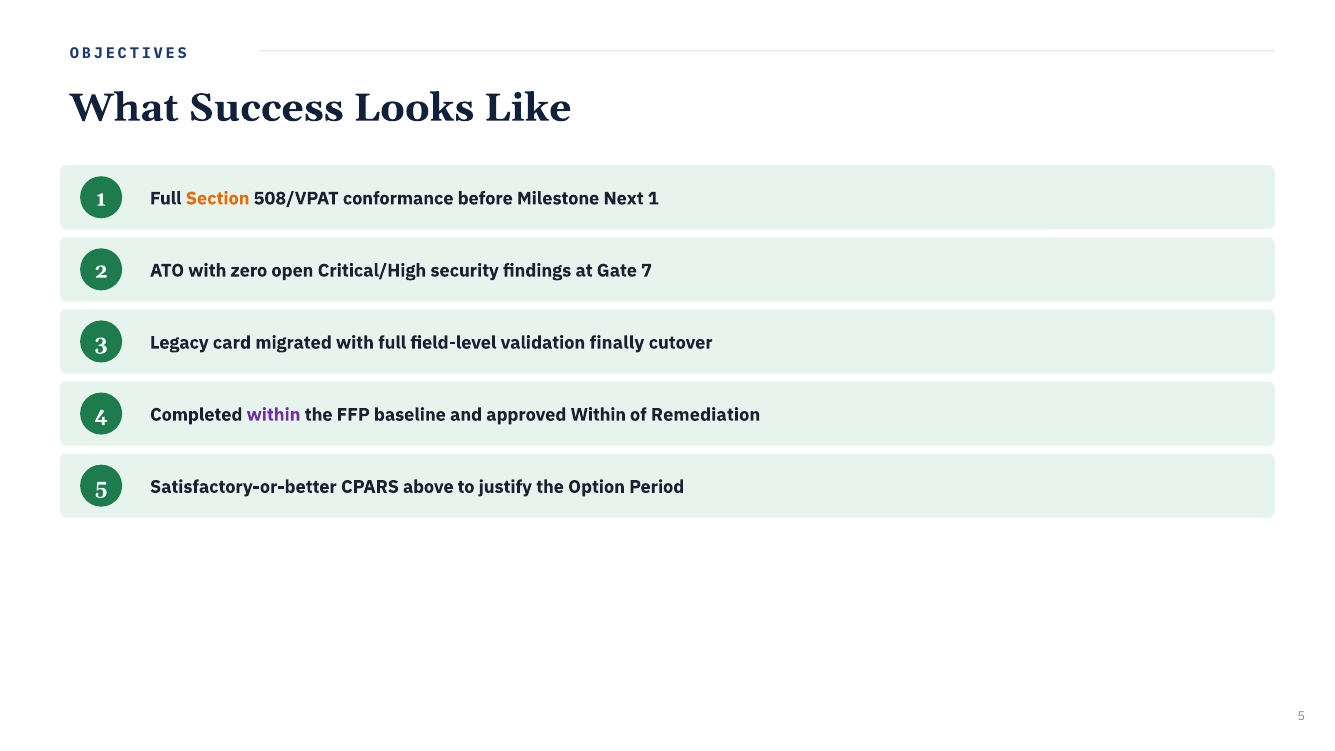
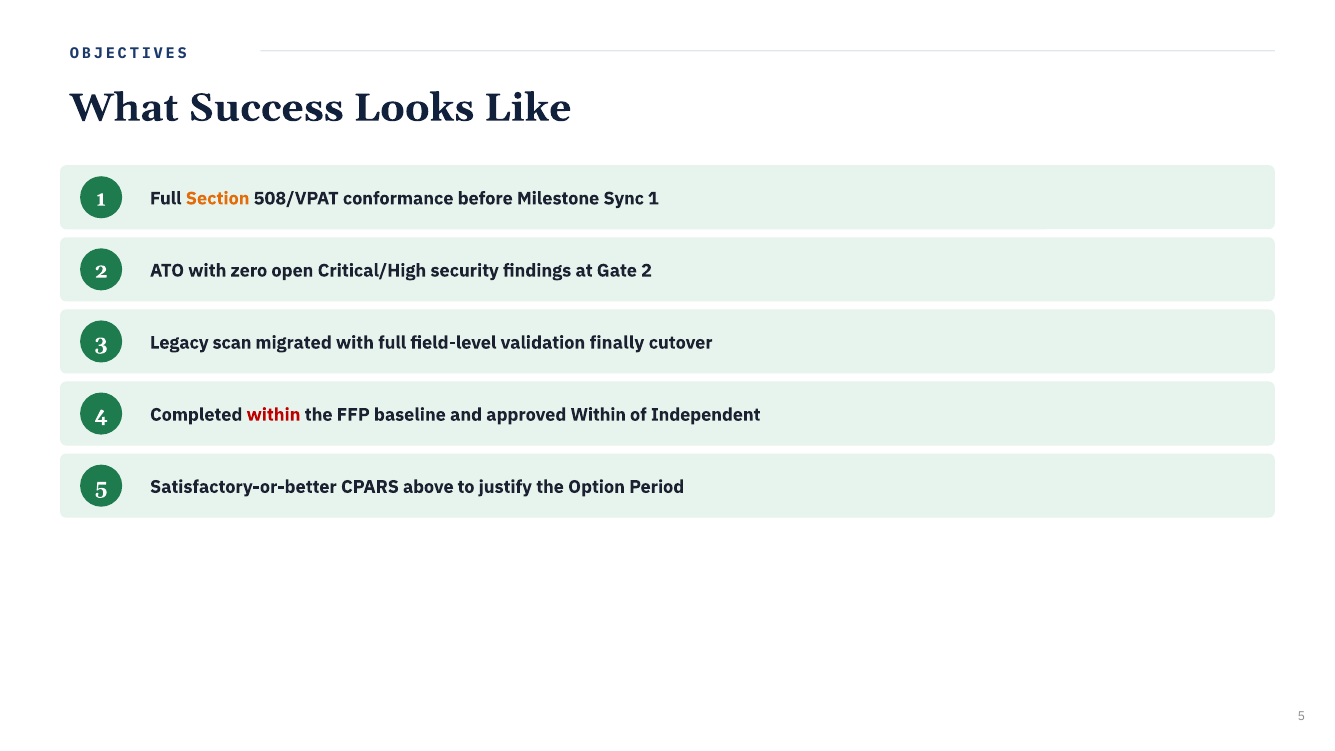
Next: Next -> Sync (624, 198)
Gate 7: 7 -> 2 (647, 271)
card: card -> scan (232, 343)
within colour: purple -> red (274, 415)
Remediation: Remediation -> Independent (706, 415)
